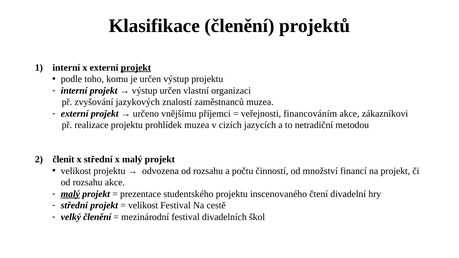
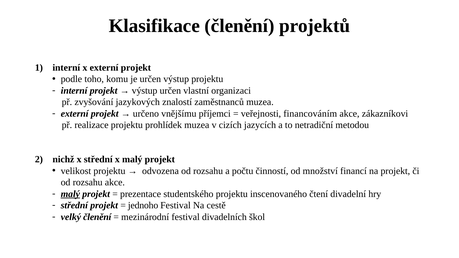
projekt underline: present -> none (136, 68)
členit: členit -> nichž (63, 160)
velikost: velikost -> jednoho (143, 206)
